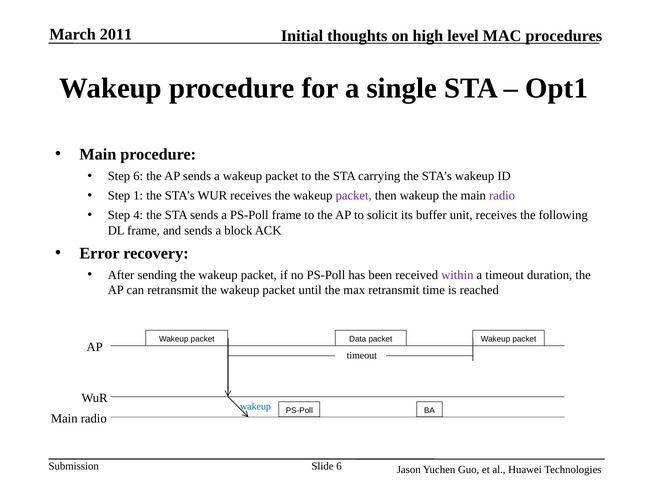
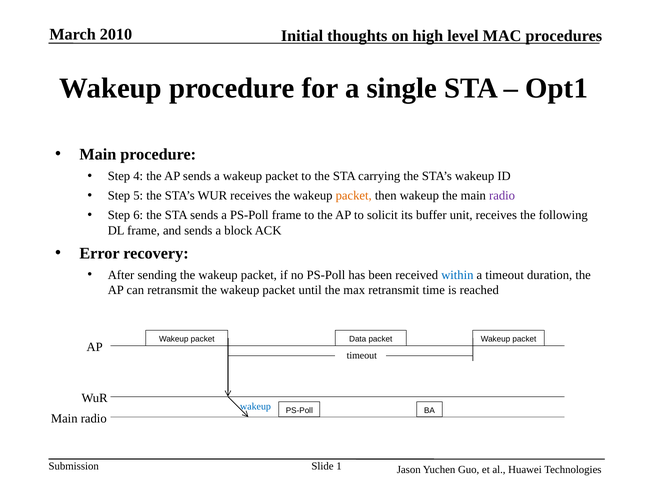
2011: 2011 -> 2010 (116, 34)
Step 6: 6 -> 4 (138, 176)
1: 1 -> 5 (138, 196)
packet colour: purple -> orange (354, 196)
4: 4 -> 6 (138, 215)
within colour: purple -> blue (457, 275)
Slide 6: 6 -> 1 (339, 466)
